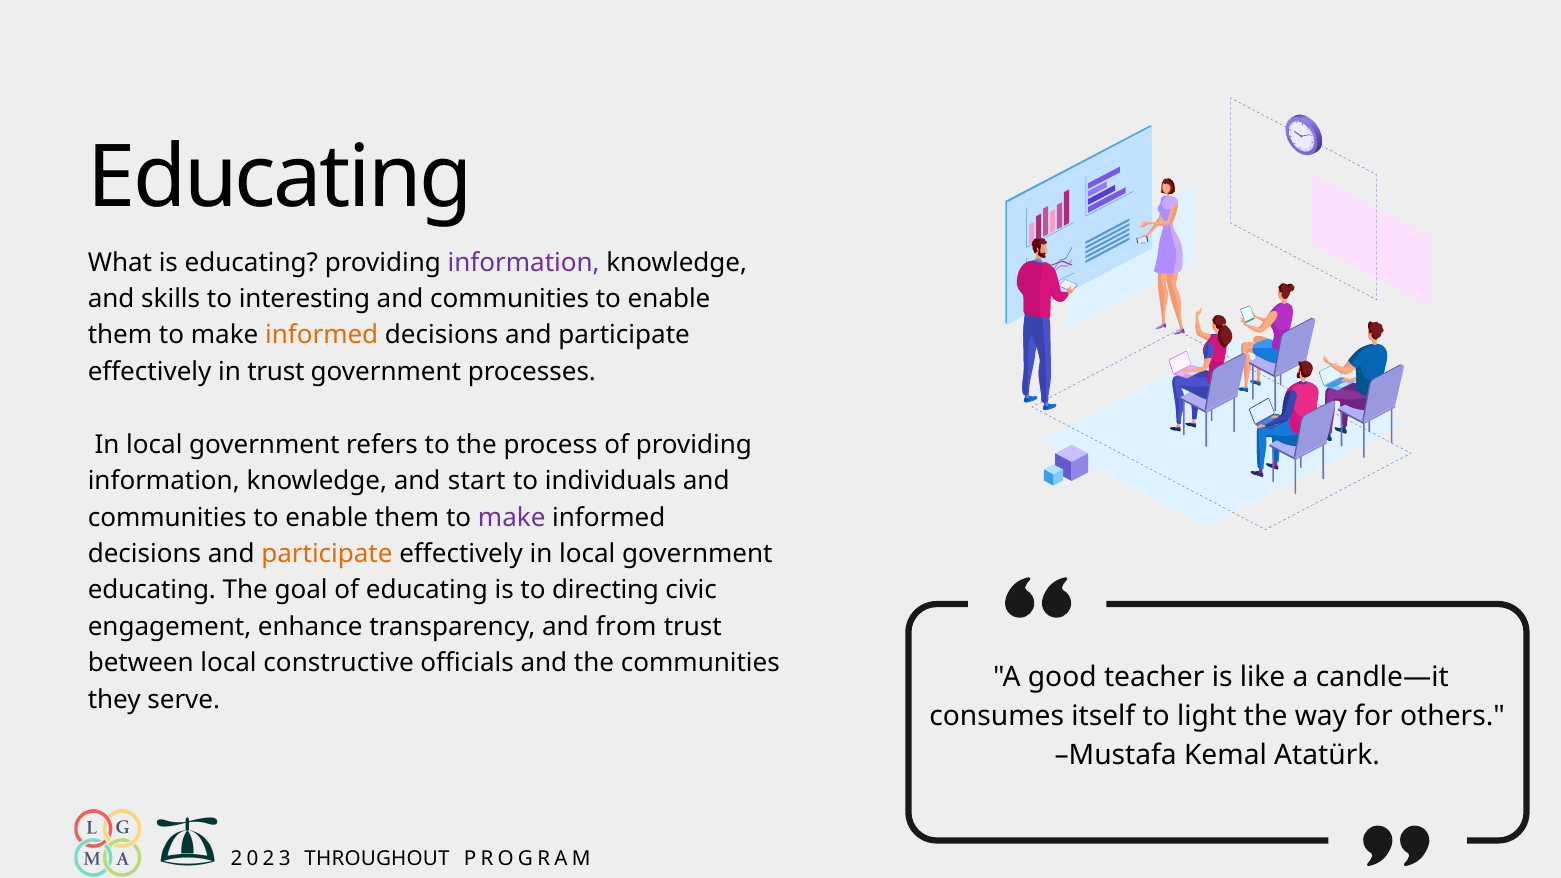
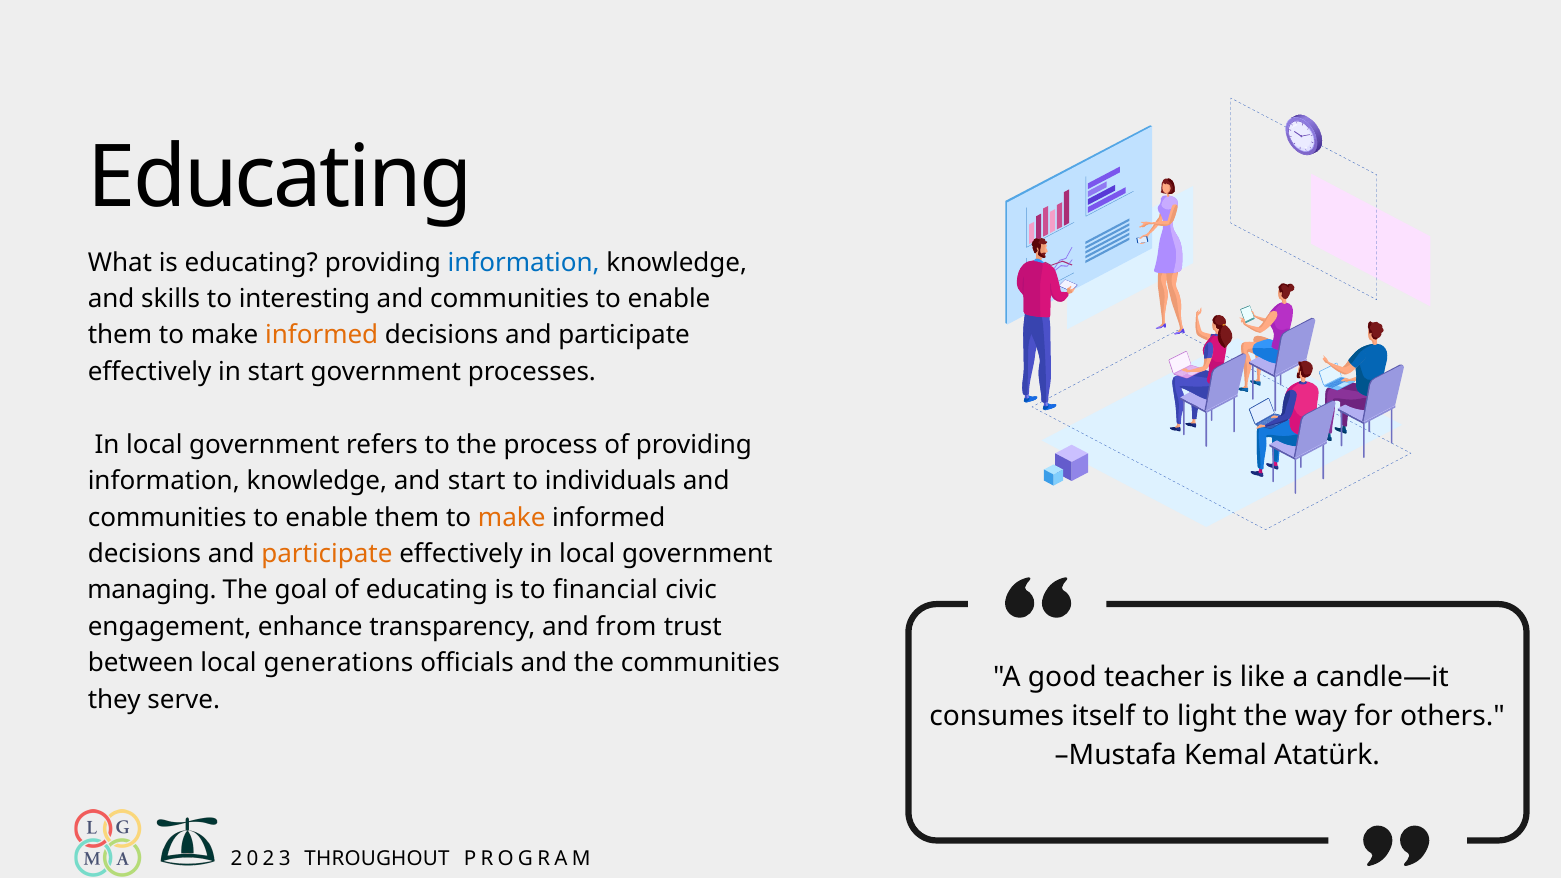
information colour: purple -> blue (524, 263)
in trust: trust -> start (276, 372)
make colour: purple -> orange (512, 517)
educating: educating -> managing (152, 590)
directing: directing -> financial (605, 590)
constructive: constructive -> generations (338, 663)
